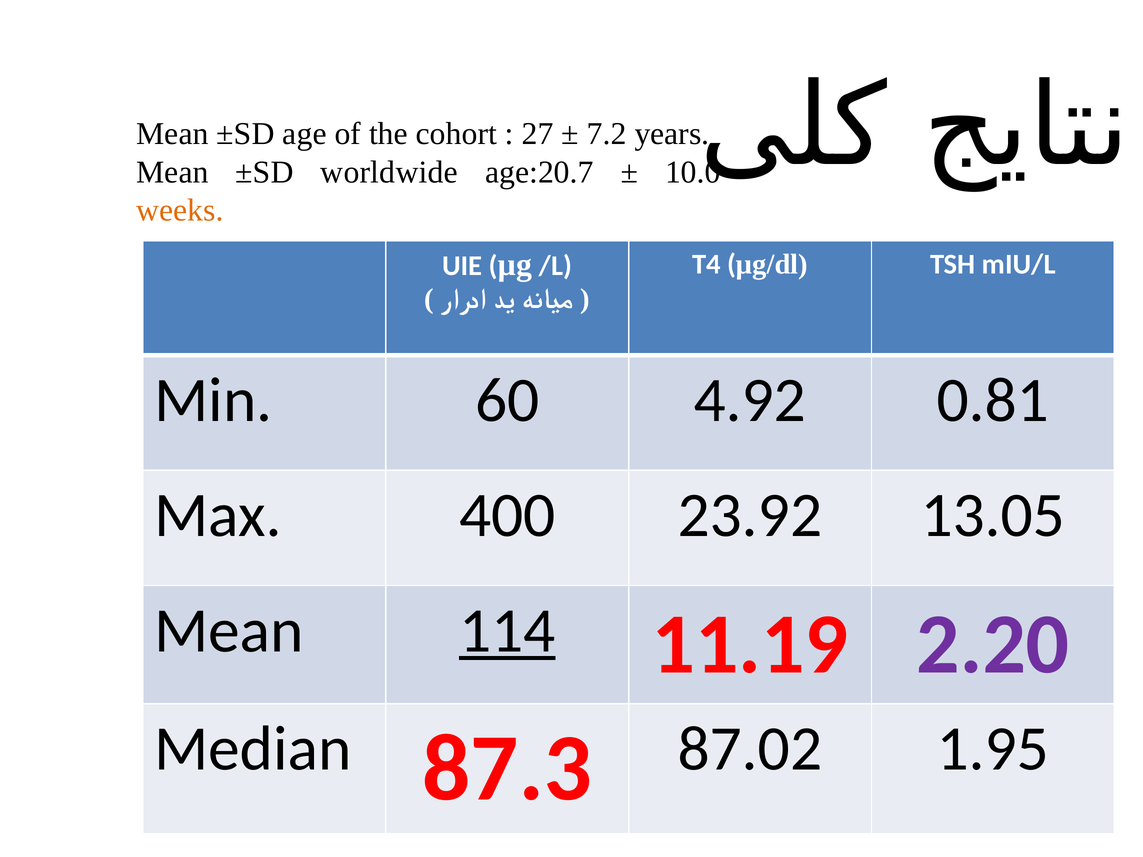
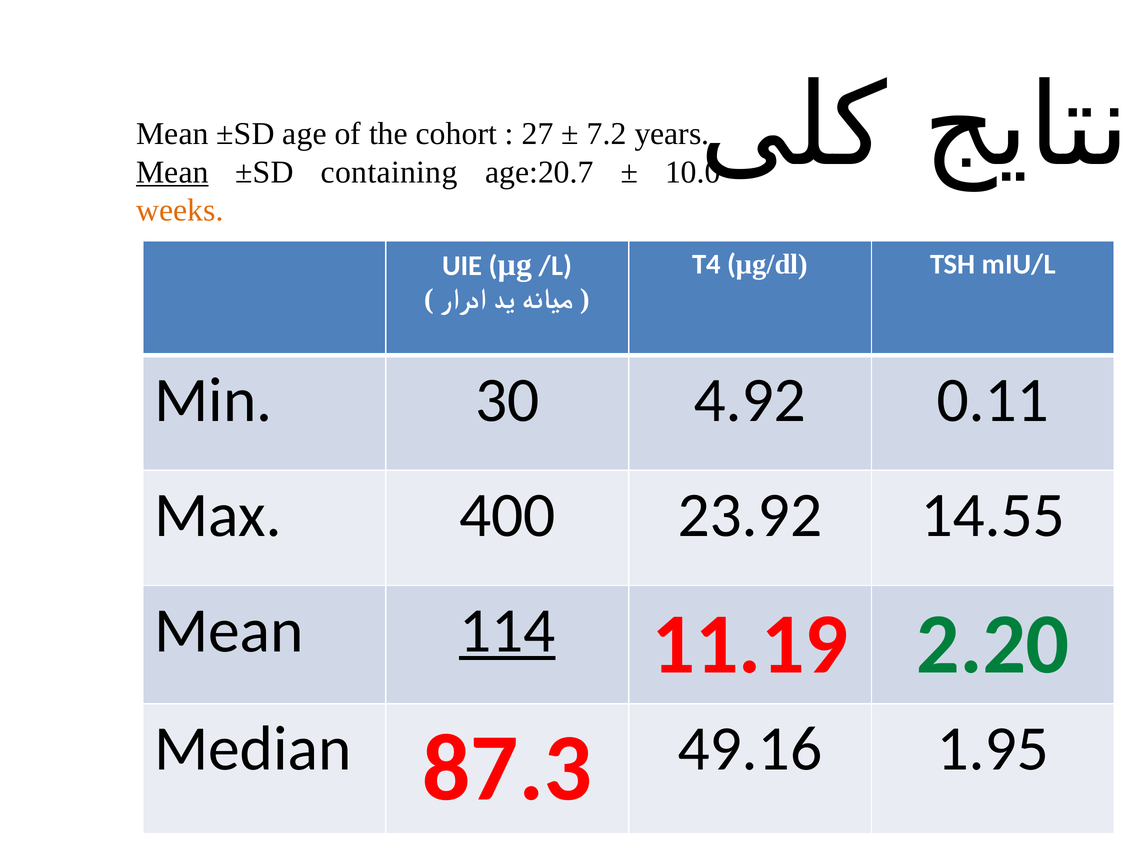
Mean underline: none -> present (172, 172)
worldwide: worldwide -> containing (389, 172)
60: 60 -> 30 (507, 401)
0.81: 0.81 -> 0.11 (993, 401)
13.05: 13.05 -> 14.55 (993, 516)
2.20 colour: purple -> green (993, 645)
87.02: 87.02 -> 49.16 (750, 749)
